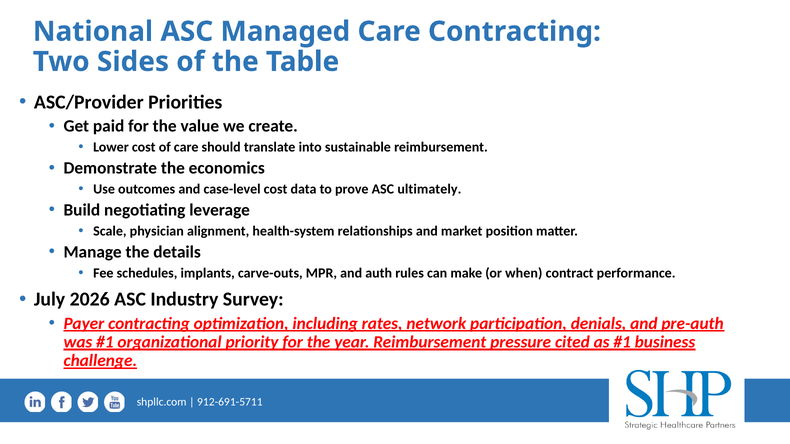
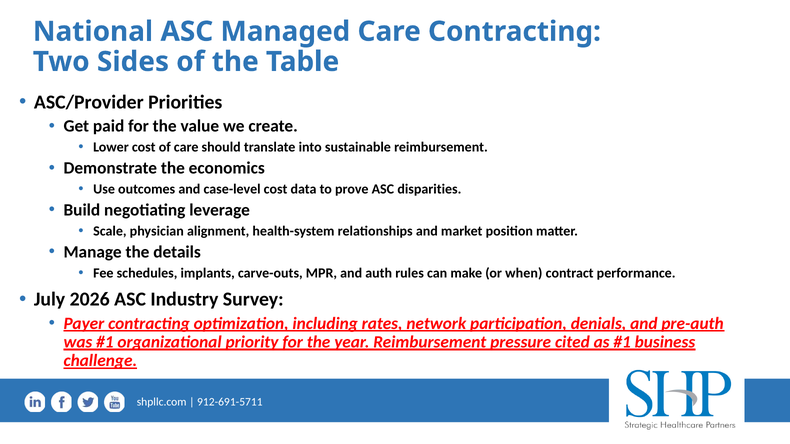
ultimately: ultimately -> disparities (429, 189)
